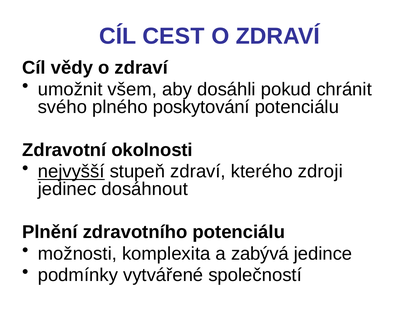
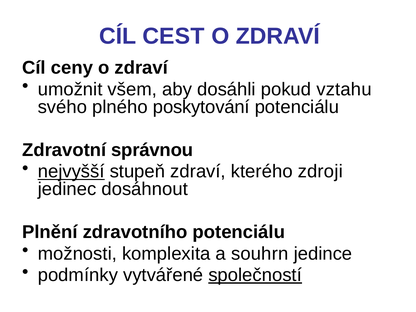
vědy: vědy -> ceny (72, 68)
chránit: chránit -> vztahu (344, 89)
okolnosti: okolnosti -> správnou (152, 150)
zabývá: zabývá -> souhrn (260, 254)
společností underline: none -> present (255, 275)
